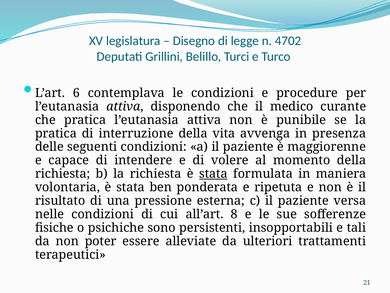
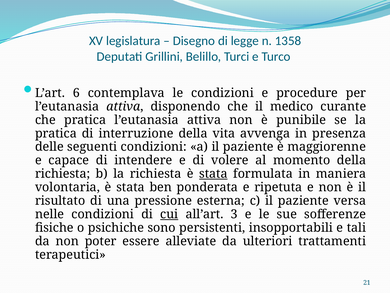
4702: 4702 -> 1358 (288, 41)
cui underline: none -> present (169, 214)
8: 8 -> 3 (234, 214)
